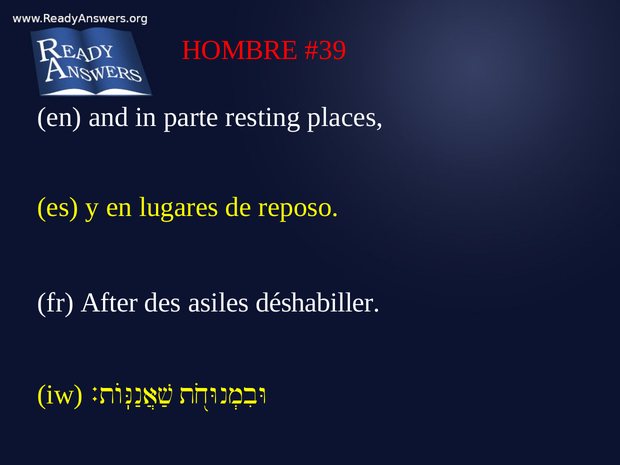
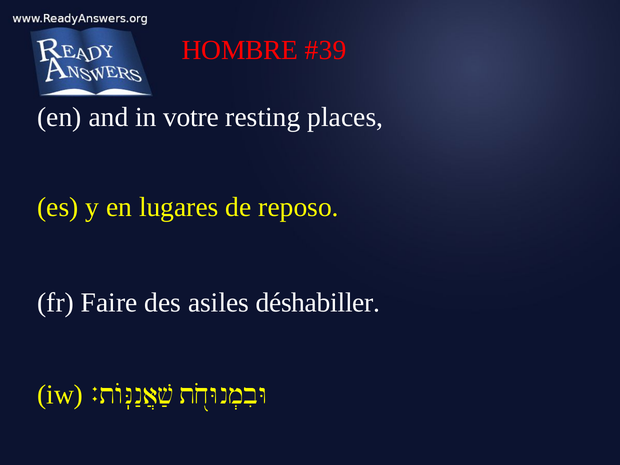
parte: parte -> votre (191, 117)
After: After -> Faire (109, 302)
